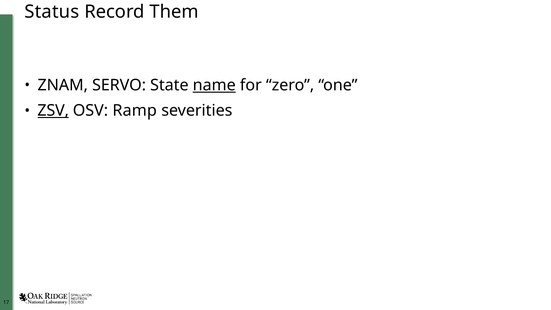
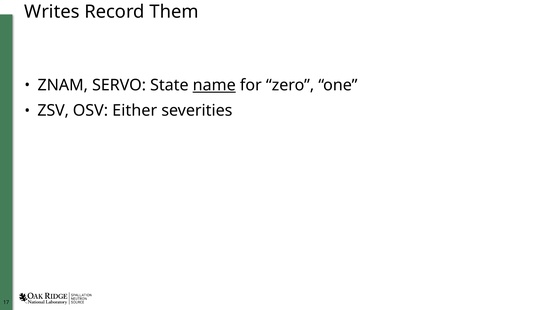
Status: Status -> Writes (52, 12)
ZSV underline: present -> none (53, 111)
Ramp: Ramp -> Either (135, 111)
